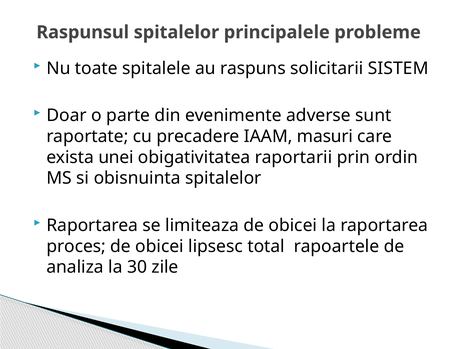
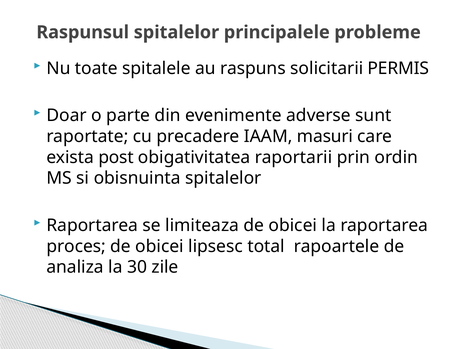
SISTEM: SISTEM -> PERMIS (398, 68)
unei: unei -> post (116, 157)
